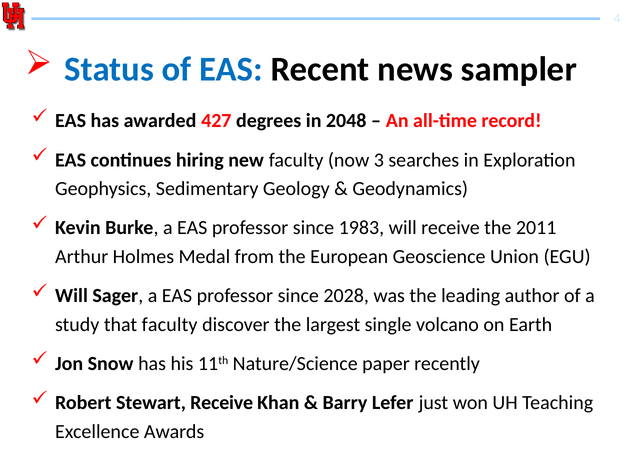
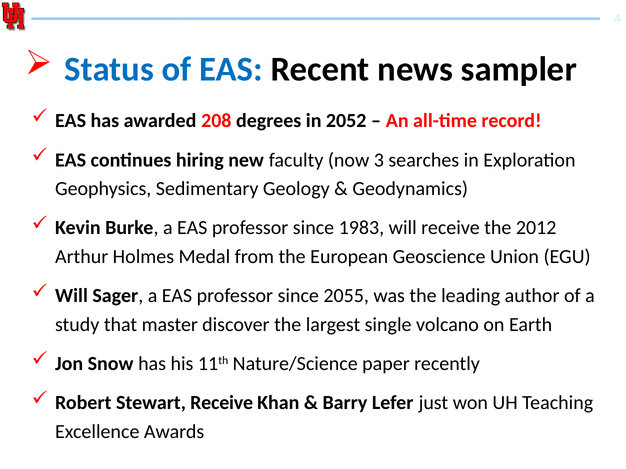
427: 427 -> 208 (216, 121)
2048: 2048 -> 2052 (346, 121)
2011: 2011 -> 2012 (536, 228)
2028: 2028 -> 2055 (346, 296)
that faculty: faculty -> master (170, 325)
